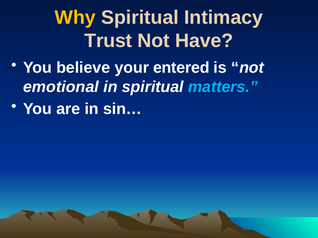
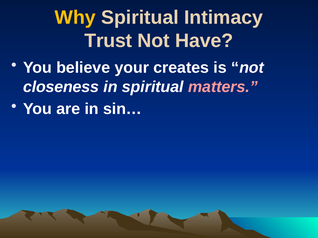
entered: entered -> creates (181, 68)
emotional: emotional -> closeness (61, 87)
matters colour: light blue -> pink (223, 87)
